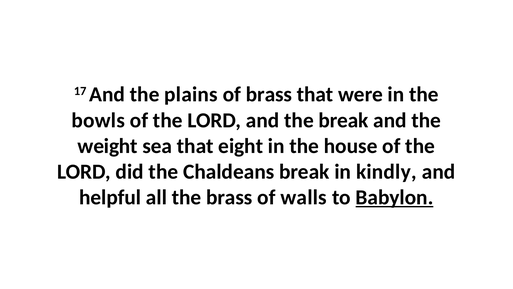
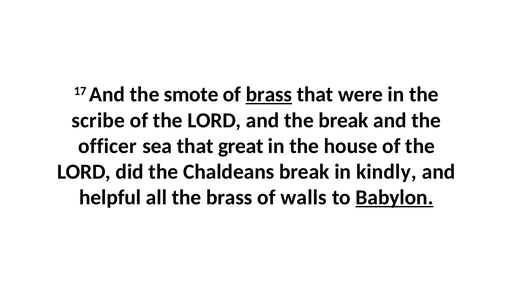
plains: plains -> smote (191, 94)
brass underline: none -> present (269, 94)
bowls: bowls -> scribe (98, 120)
weight: weight -> officer (107, 146)
eight: eight -> great (241, 146)
